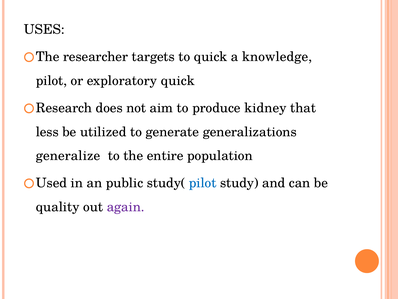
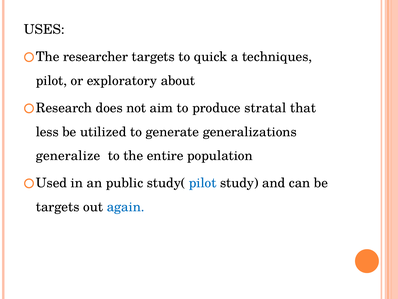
knowledge: knowledge -> techniques (277, 57)
exploratory quick: quick -> about (178, 81)
kidney: kidney -> stratal (265, 108)
quality: quality -> targets (58, 207)
again colour: purple -> blue (126, 207)
